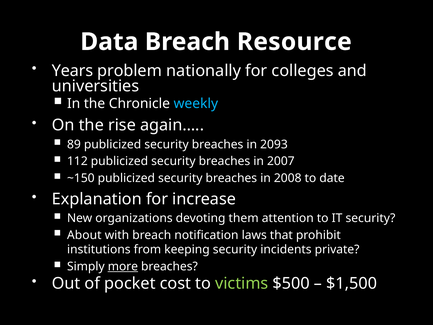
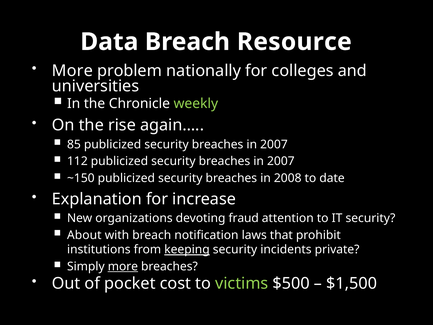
Years: Years -> More (72, 71)
weekly colour: light blue -> light green (196, 104)
89: 89 -> 85 (74, 144)
2093: 2093 -> 2007 (274, 144)
them: them -> fraud (244, 218)
keeping underline: none -> present (187, 249)
